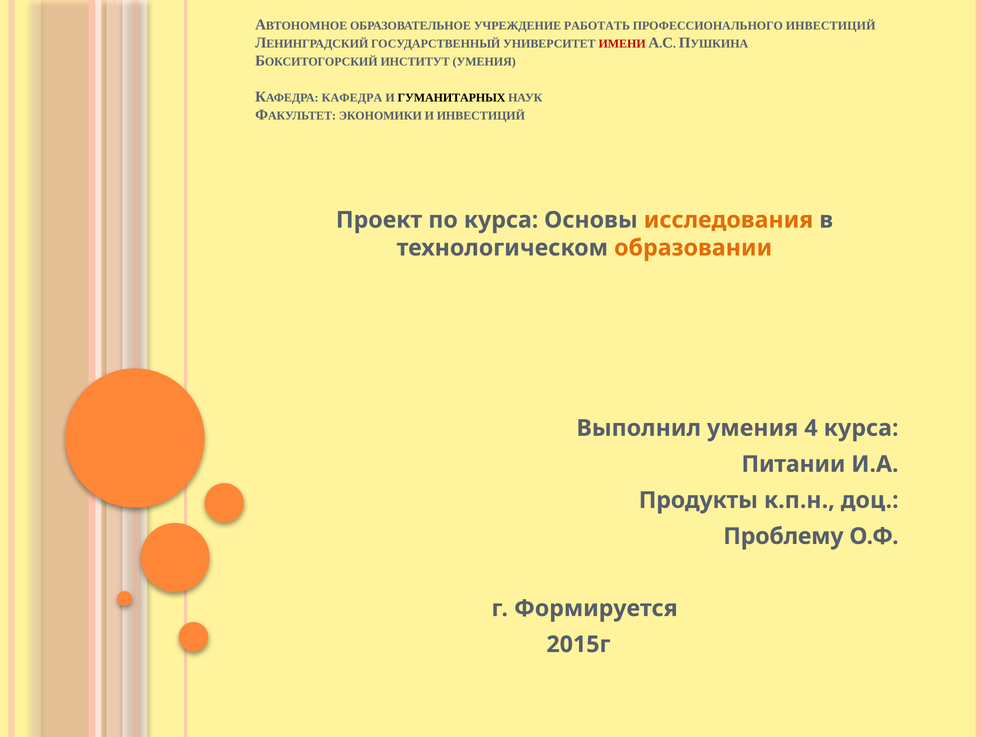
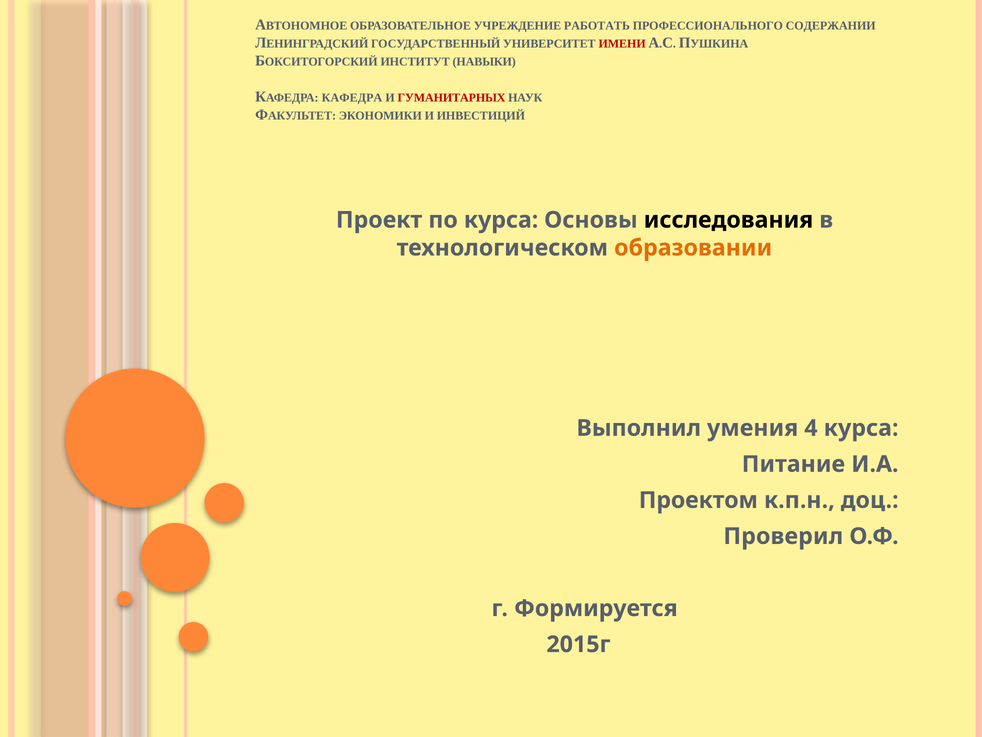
ПРОФЕССИОНАЛЬНОГО ИНВЕСТИЦИЙ: ИНВЕСТИЦИЙ -> СОДЕРЖАНИИ (831, 26)
ИНСТИТУТ УМЕНИЯ: УМЕНИЯ -> НАВЫКИ (484, 62)
ГУМАНИТАРНЫХ colour: black -> red (452, 98)
исследования colour: orange -> black (729, 220)
Питании: Питании -> Питание (793, 464)
Продукты: Продукты -> Проектом (698, 500)
Проблему: Проблему -> Проверил (783, 536)
